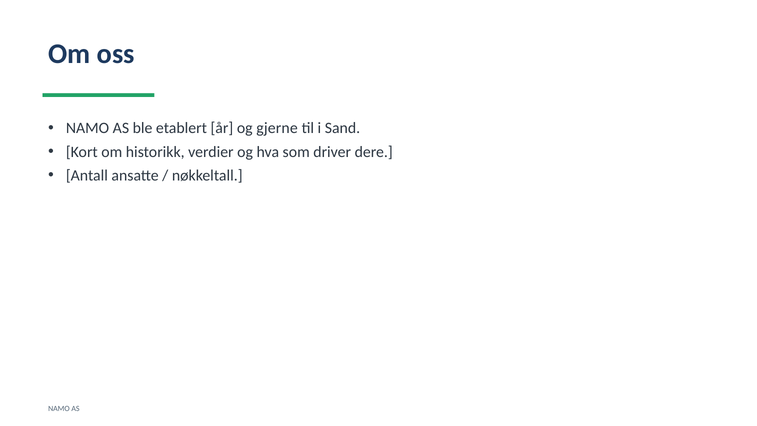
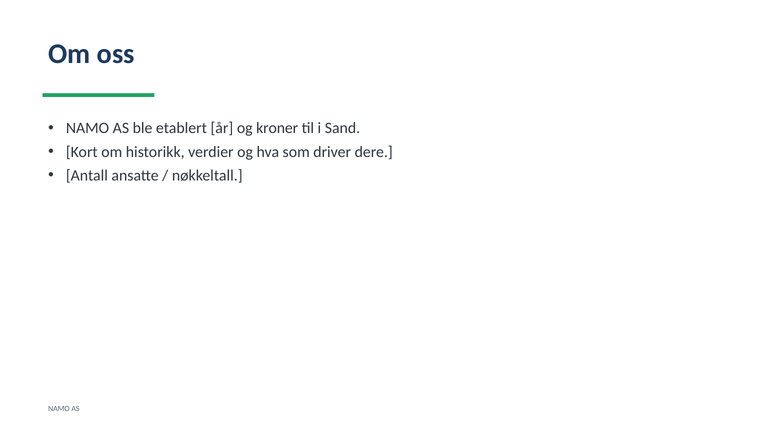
gjerne: gjerne -> kroner (277, 128)
